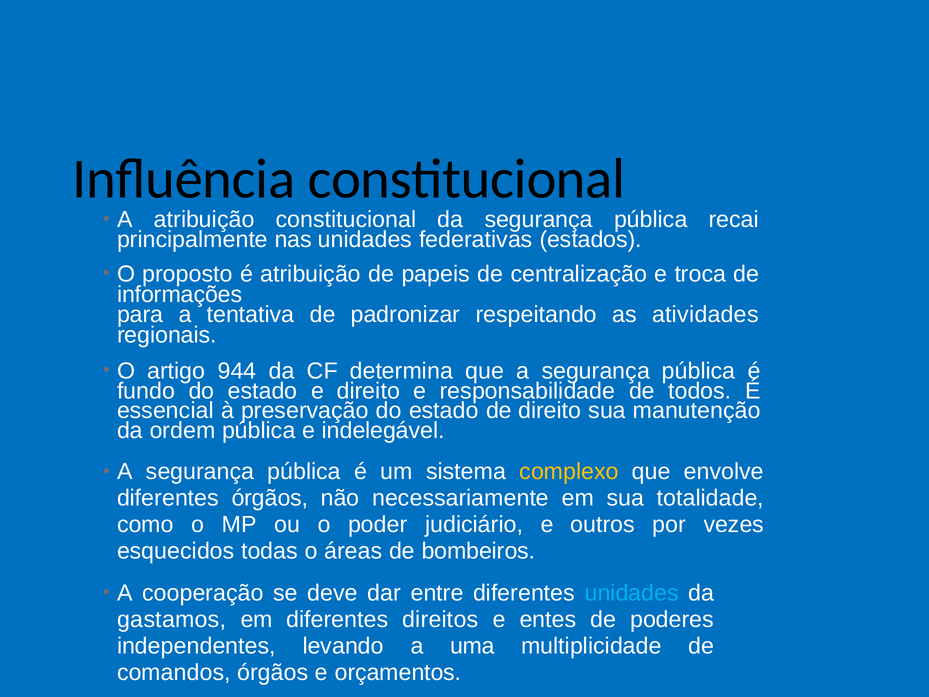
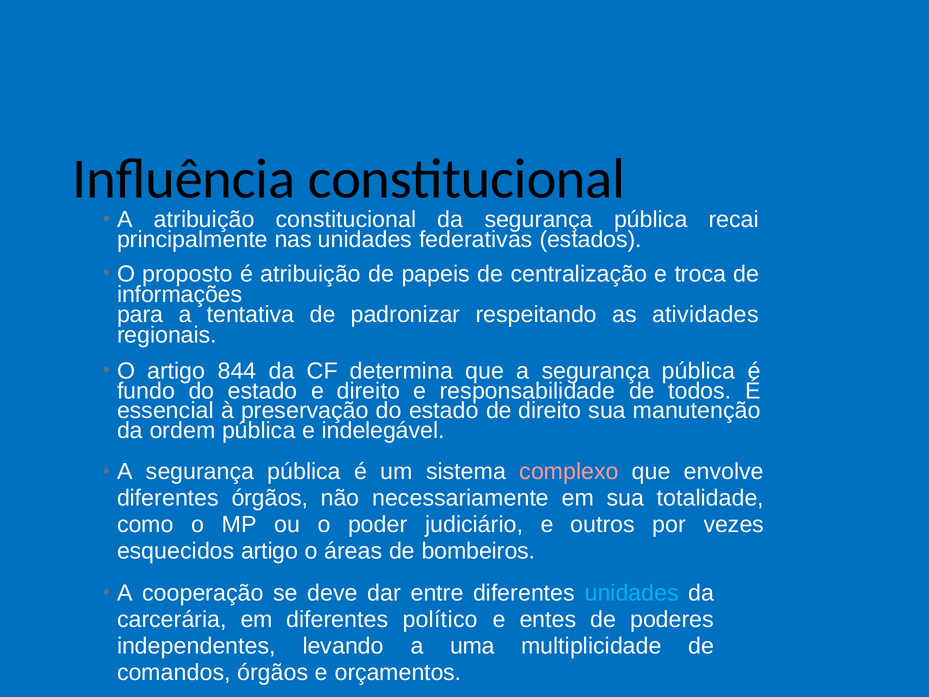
944: 944 -> 844 (237, 371)
complexo colour: yellow -> pink (569, 471)
esquecidos todas: todas -> artigo (270, 551)
gastamos: gastamos -> carcerária (172, 619)
direitos: direitos -> político (440, 619)
